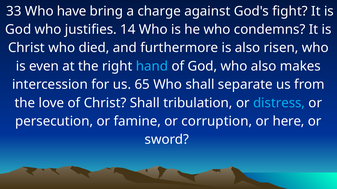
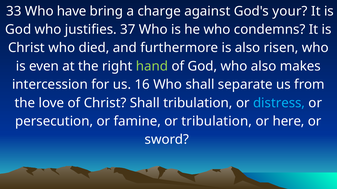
fight: fight -> your (290, 11)
14: 14 -> 37 (128, 30)
hand colour: light blue -> light green (152, 66)
65: 65 -> 16 (142, 85)
or corruption: corruption -> tribulation (217, 122)
